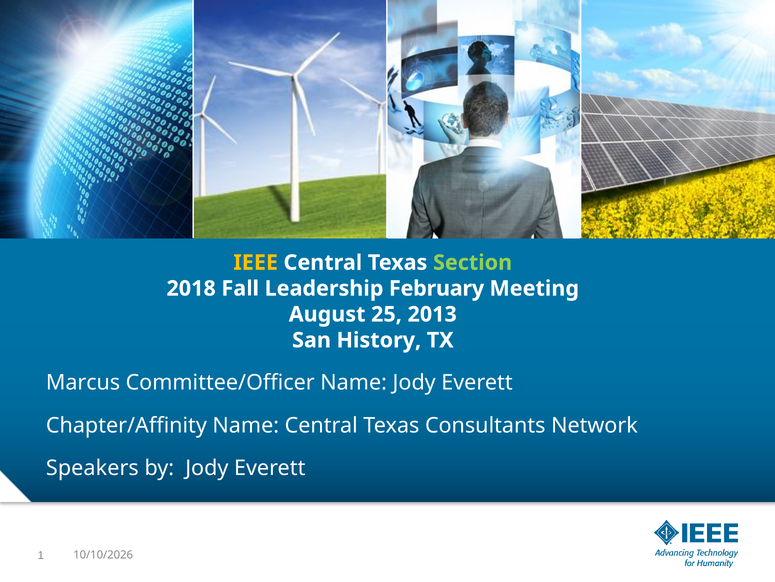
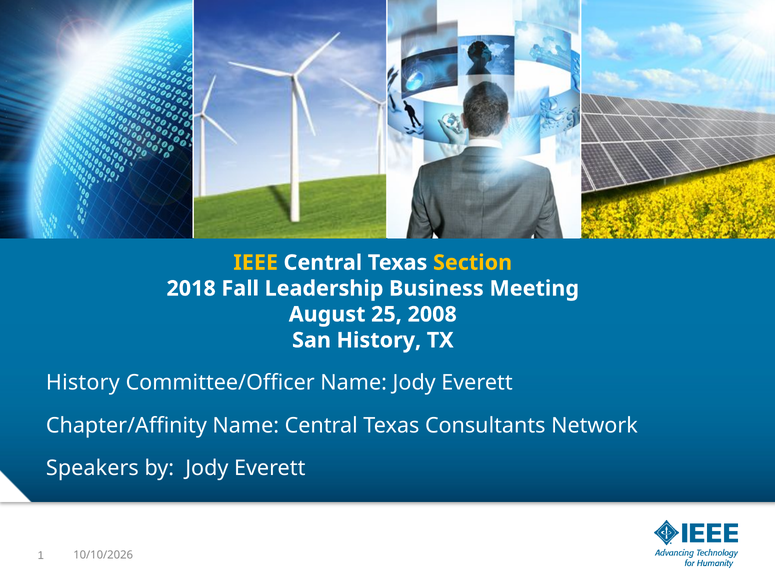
Section colour: light green -> yellow (473, 262)
February: February -> Business (436, 288)
2013: 2013 -> 2008 (432, 314)
Marcus: Marcus -> History (83, 382)
